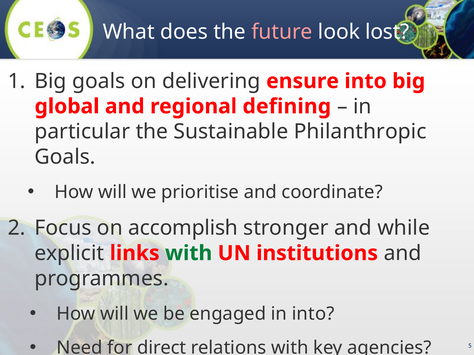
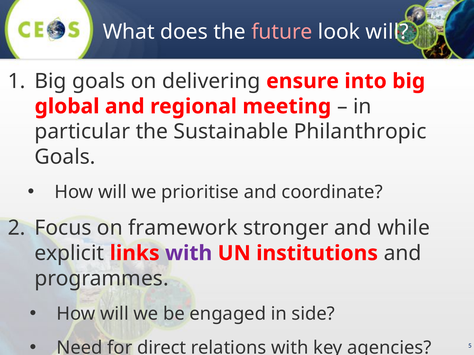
look lost: lost -> will (387, 32)
defining: defining -> meeting (287, 107)
accomplish: accomplish -> framework (183, 228)
with colour: green -> purple (189, 254)
in into: into -> side (313, 314)
